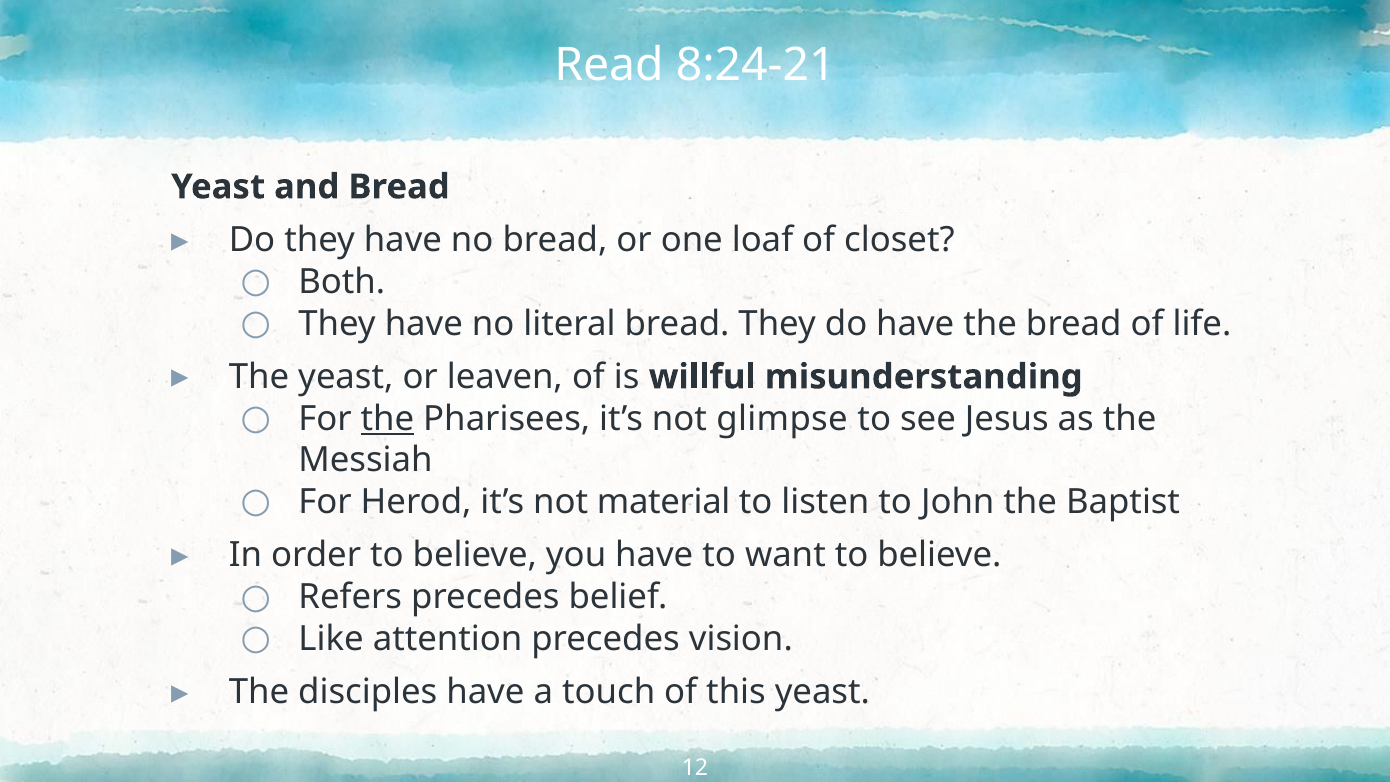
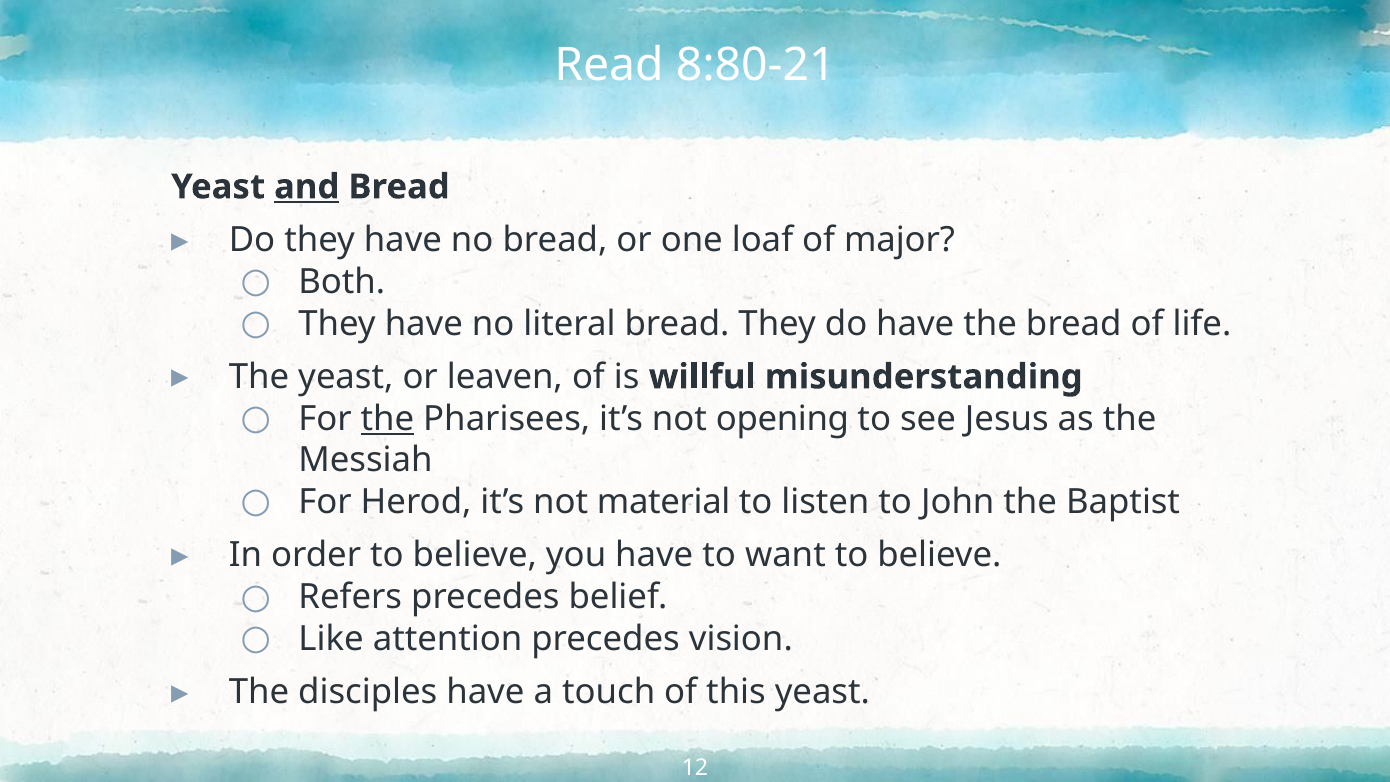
8:24-21: 8:24-21 -> 8:80-21 (756, 65)
and underline: none -> present (307, 187)
closet: closet -> major (899, 240)
glimpse: glimpse -> opening (782, 419)
